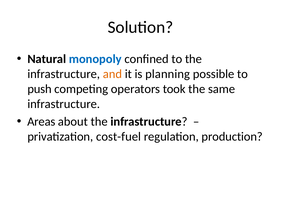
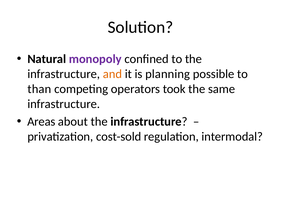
monopoly colour: blue -> purple (95, 59)
push: push -> than (39, 89)
cost-fuel: cost-fuel -> cost-sold (119, 136)
production: production -> intermodal (232, 136)
